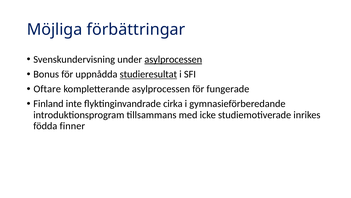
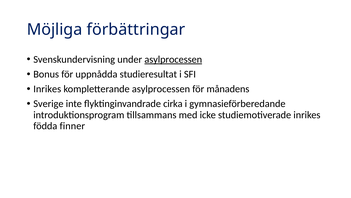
studieresultat underline: present -> none (148, 74)
Oftare: Oftare -> Inrikes (47, 89)
fungerade: fungerade -> månadens (228, 89)
Finland: Finland -> Sverige (48, 103)
